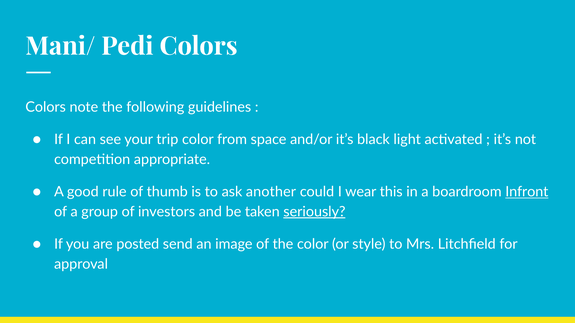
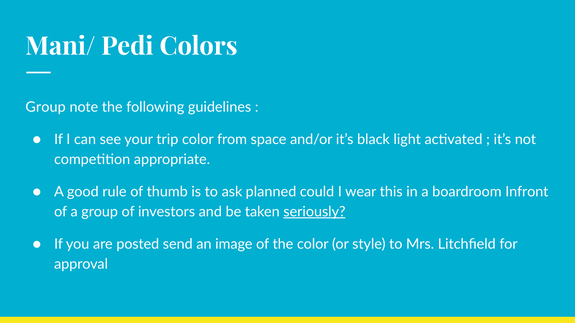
Colors: Colors -> Group (46, 107)
another: another -> planned (271, 192)
Infront underline: present -> none (527, 192)
